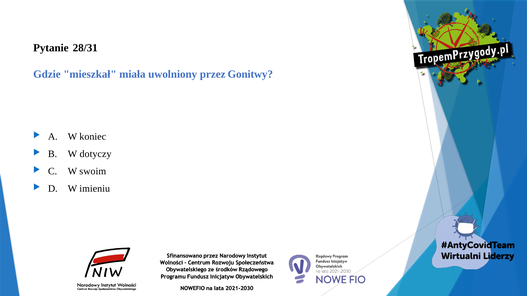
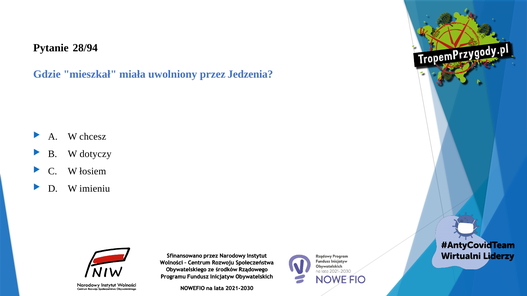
28/31: 28/31 -> 28/94 (85, 48)
Gonitwy: Gonitwy -> Jedzenia (250, 74)
koniec: koniec -> chcesz (93, 137)
swoim: swoim -> łosiem (93, 172)
